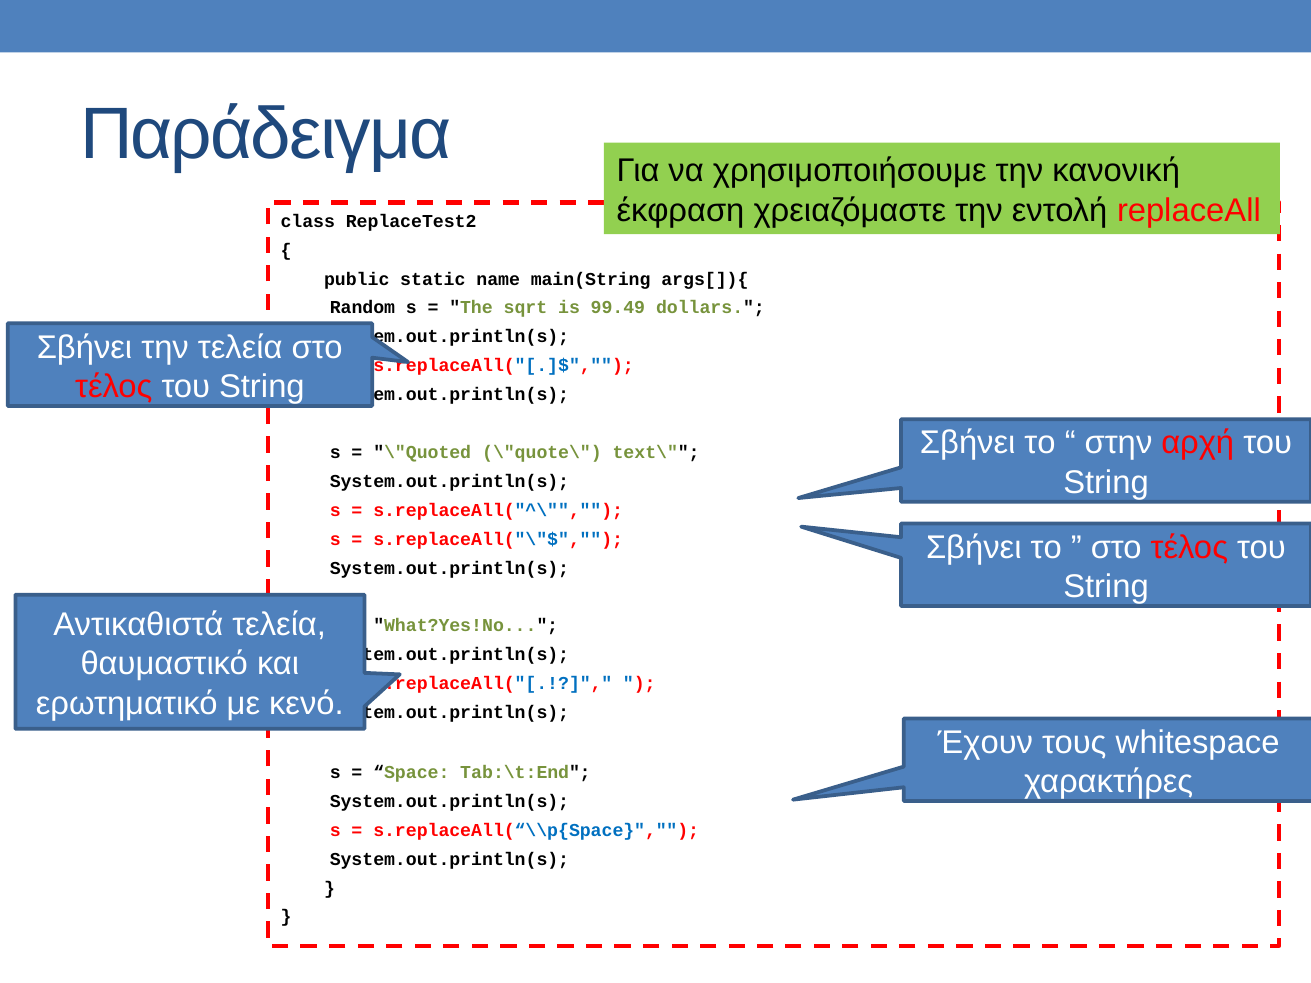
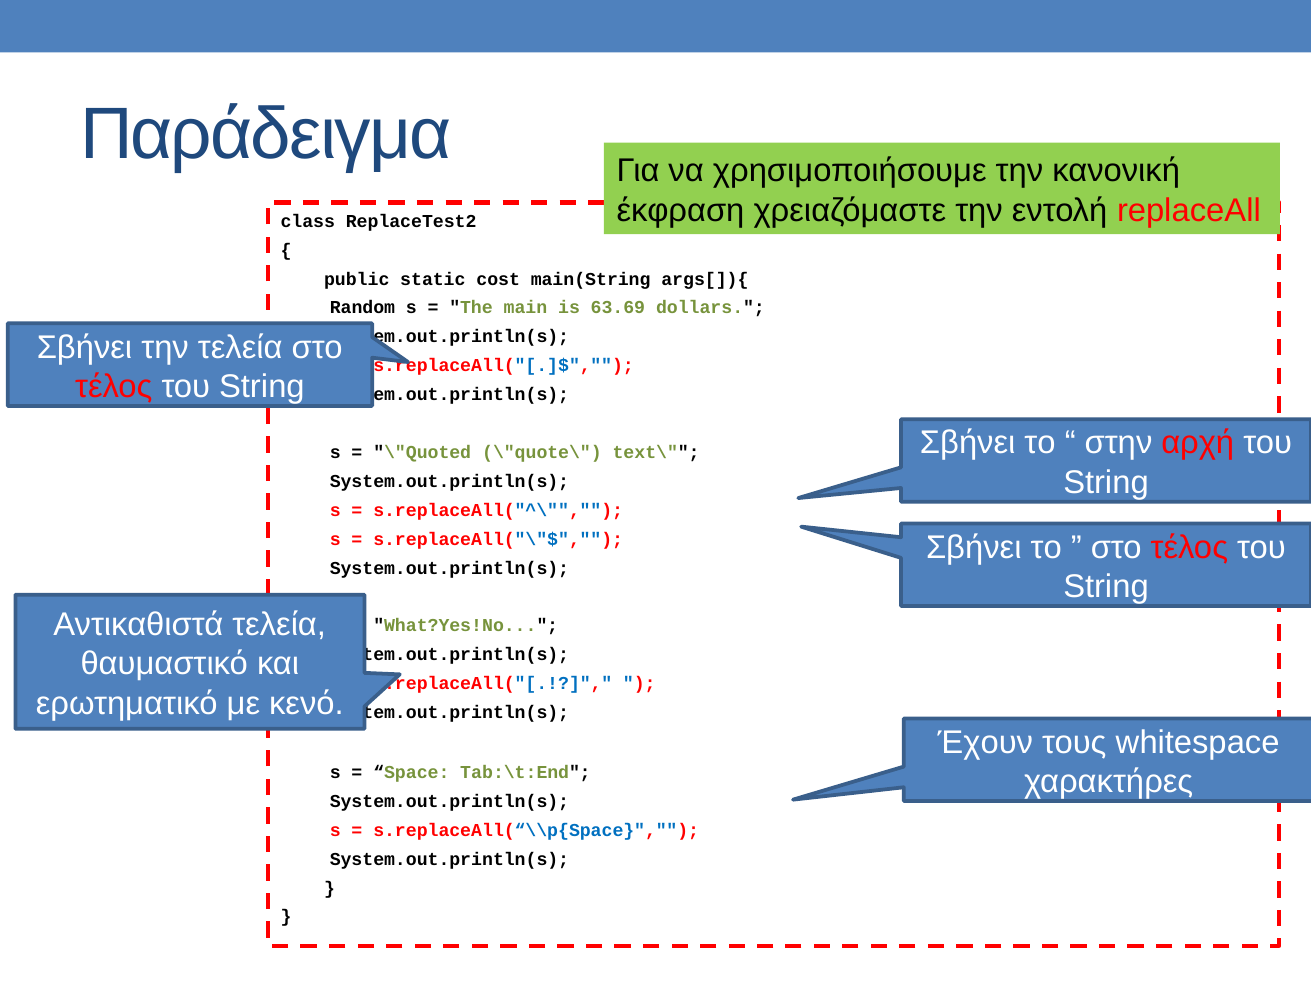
name: name -> cost (498, 279)
sqrt: sqrt -> main (525, 308)
99.49: 99.49 -> 63.69 (618, 308)
